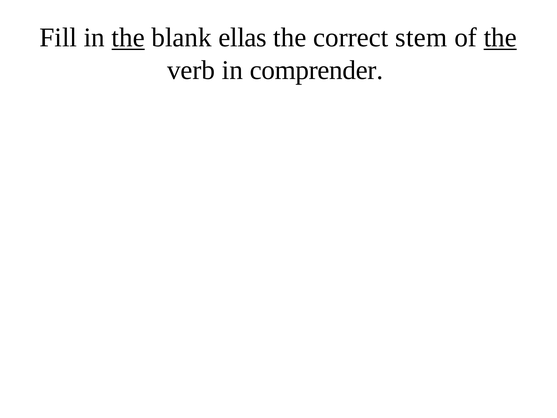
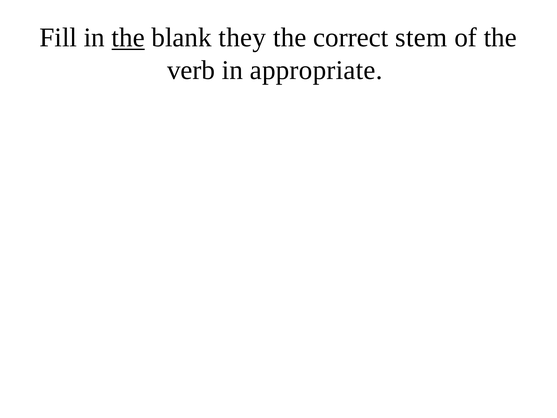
ellas: ellas -> they (242, 38)
the underline: present -> none (500, 38)
comprender: comprender -> appropriate (316, 70)
